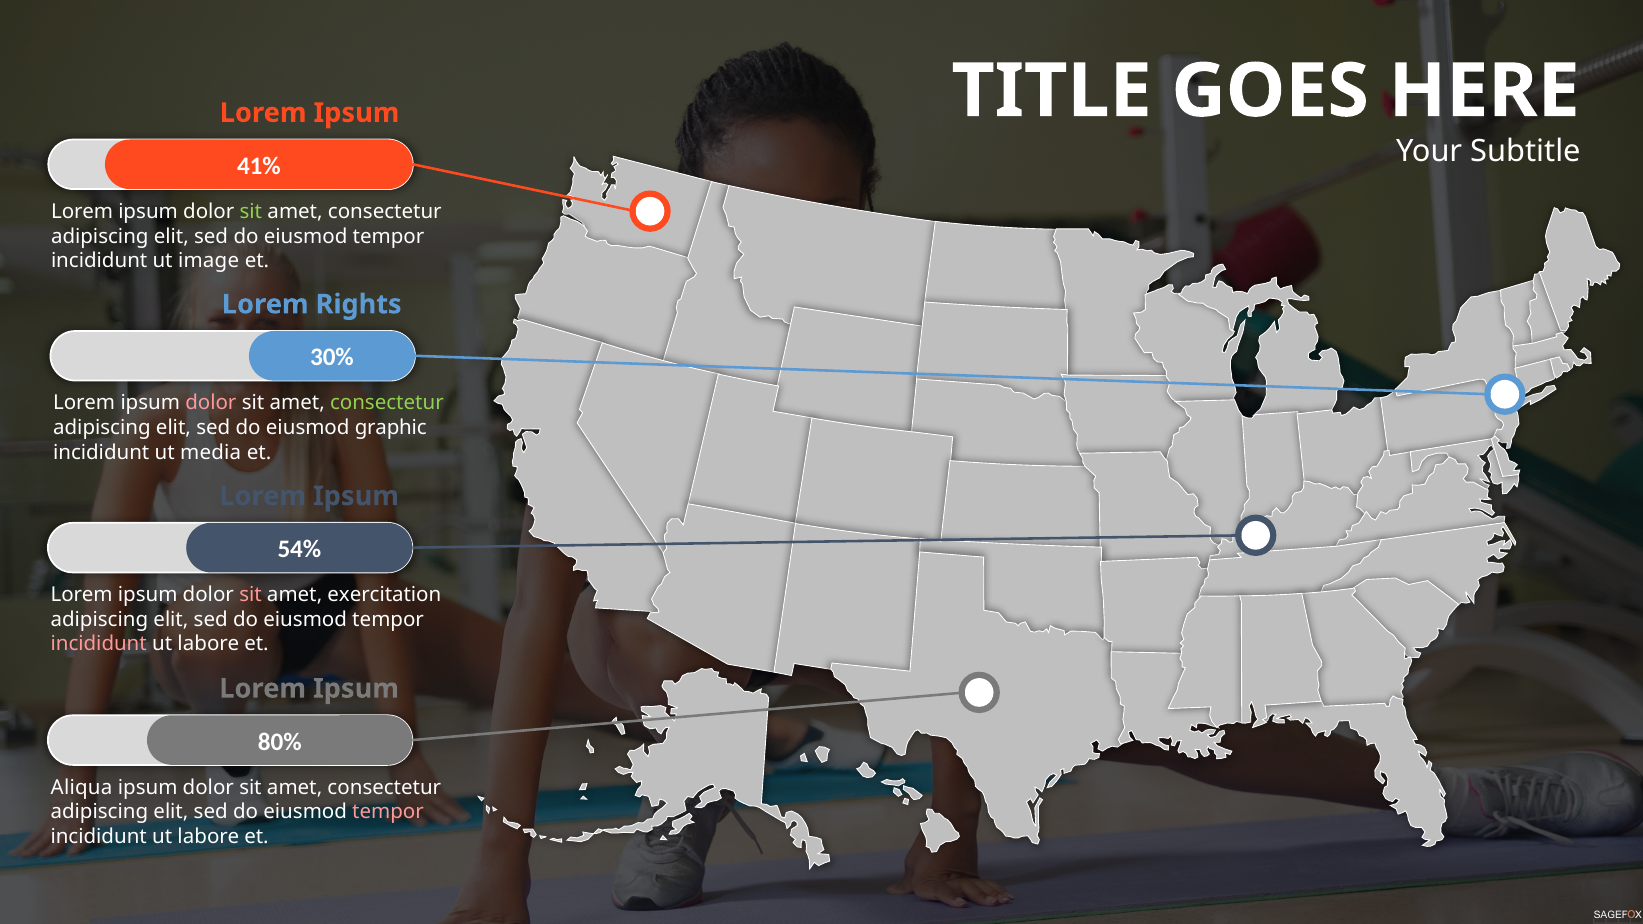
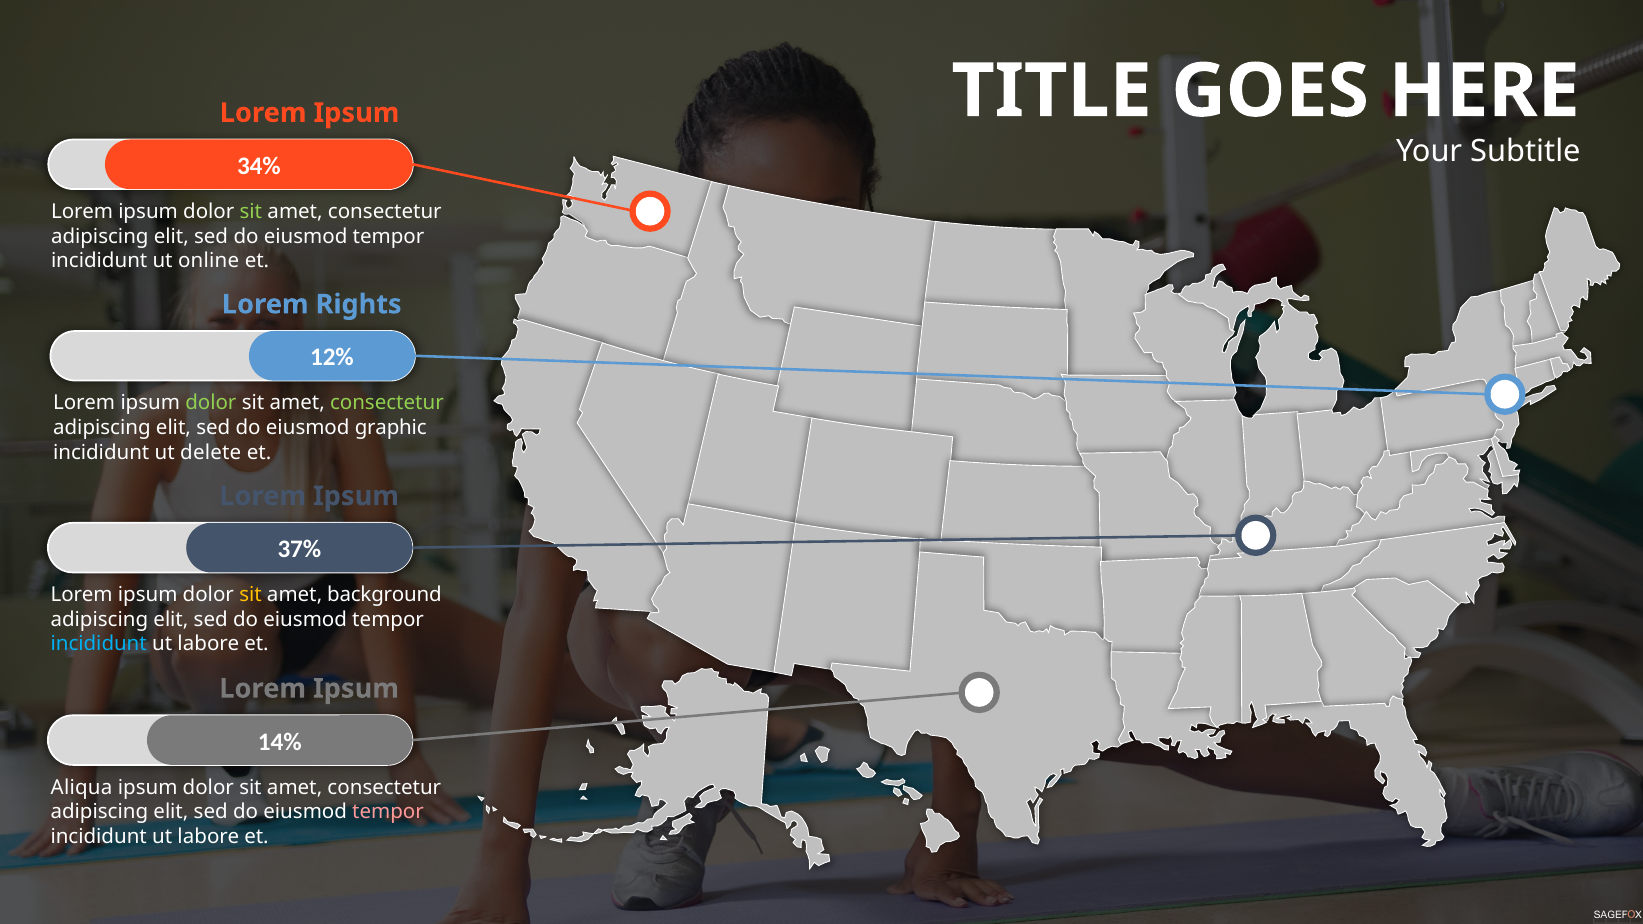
41%: 41% -> 34% (259, 166)
image: image -> online (209, 261)
30%: 30% -> 12% (332, 358)
dolor colour: pink -> light green (211, 403)
media: media -> delete (211, 452)
54%: 54% -> 37% (299, 549)
sit colour: pink -> yellow (250, 595)
exercitation: exercitation -> background (384, 595)
incididunt colour: pink -> light blue (99, 644)
80%: 80% -> 14% (280, 742)
